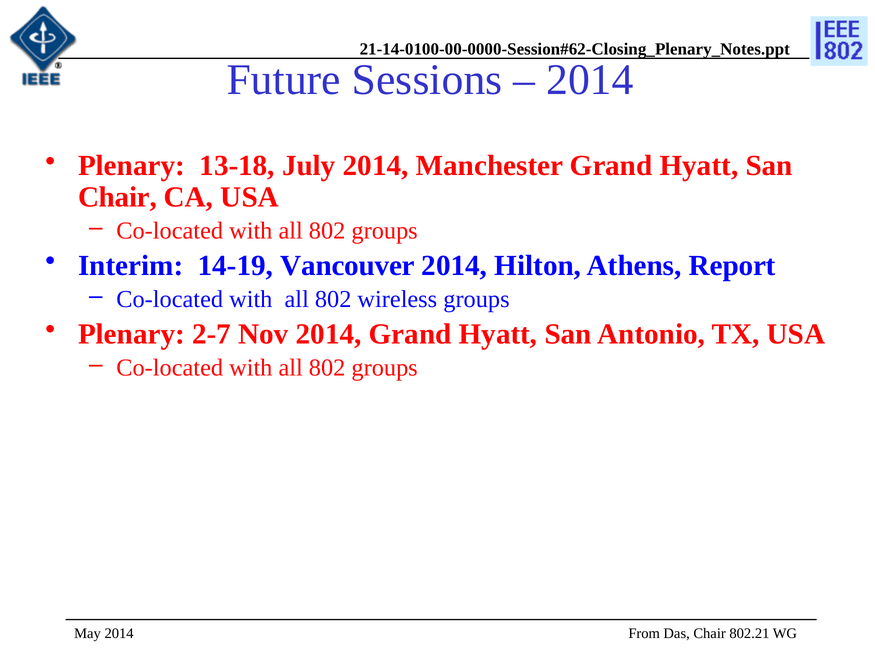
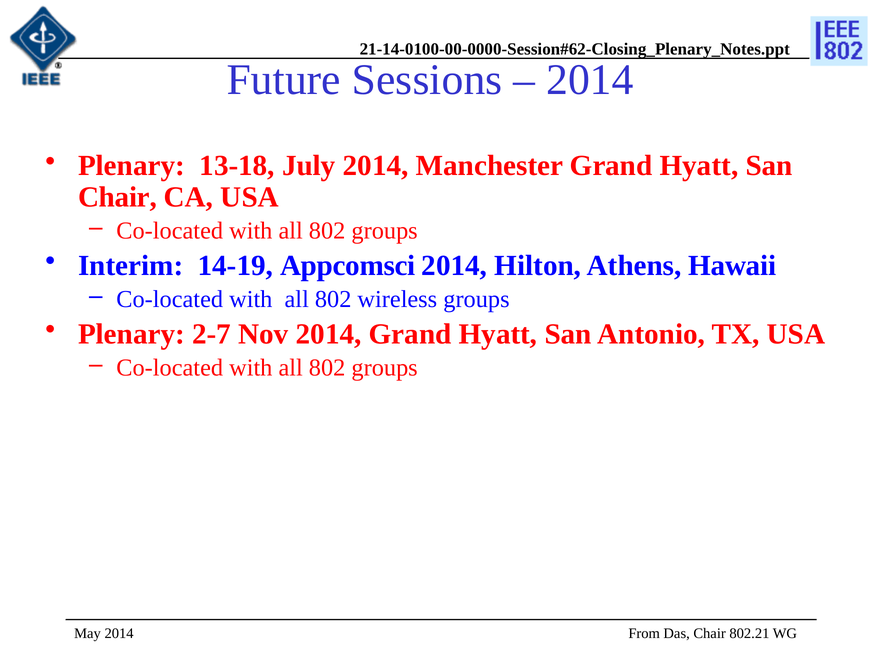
Vancouver: Vancouver -> Appcomsci (348, 266)
Report: Report -> Hawaii (732, 266)
